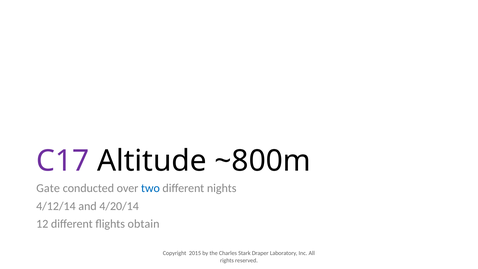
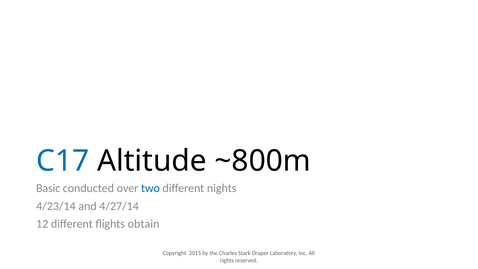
C17 colour: purple -> blue (63, 161)
Gate: Gate -> Basic (48, 188)
4/12/14: 4/12/14 -> 4/23/14 (56, 206)
4/20/14: 4/20/14 -> 4/27/14 (119, 206)
